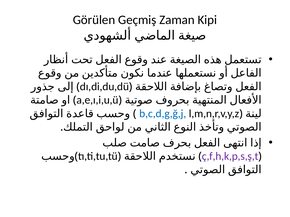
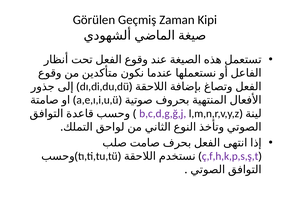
b,c,d,g,ğ,j colour: blue -> purple (163, 114)
